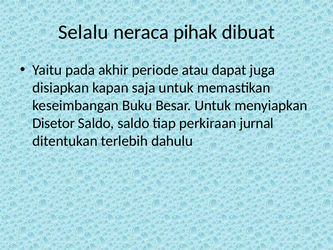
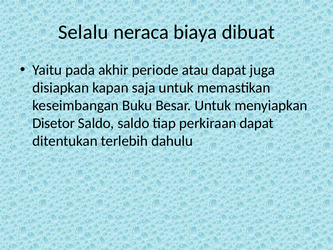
pihak: pihak -> biaya (195, 32)
perkiraan jurnal: jurnal -> dapat (257, 123)
